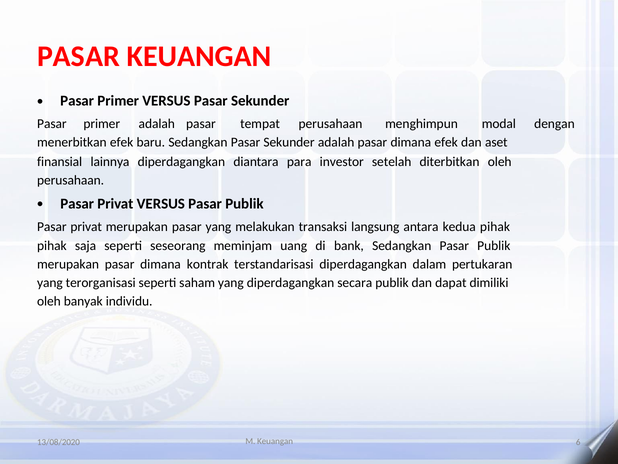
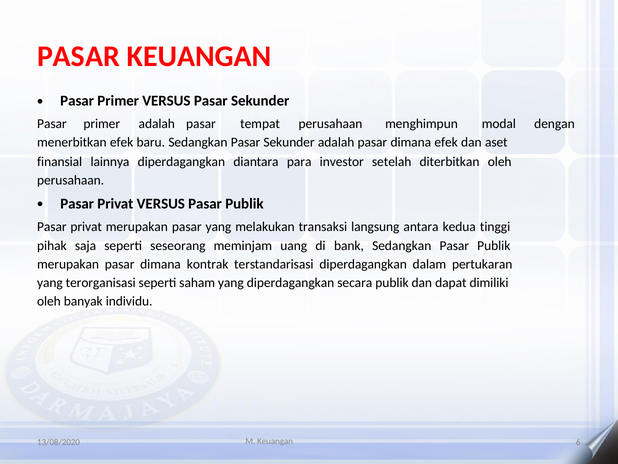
kedua pihak: pihak -> tinggi (495, 226)
